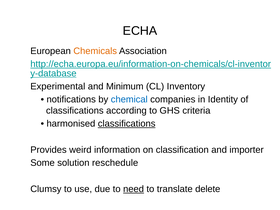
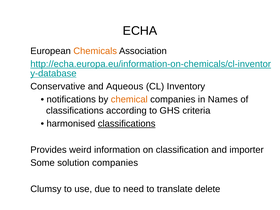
Experimental: Experimental -> Conservative (58, 86)
Minimum: Minimum -> Aqueous (125, 86)
chemical colour: blue -> orange (129, 99)
Identity: Identity -> Names (223, 99)
solution reschedule: reschedule -> companies (115, 163)
need underline: present -> none (134, 189)
